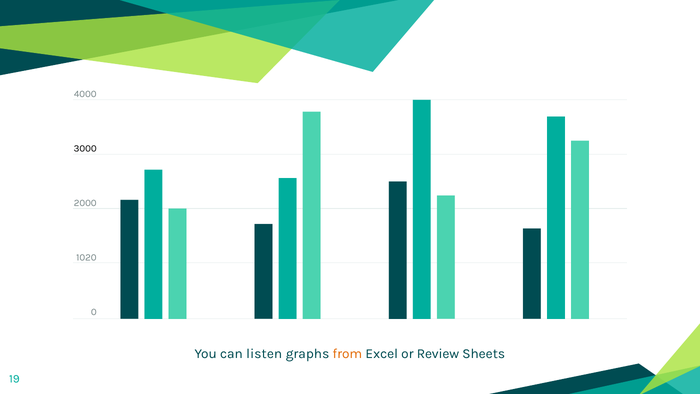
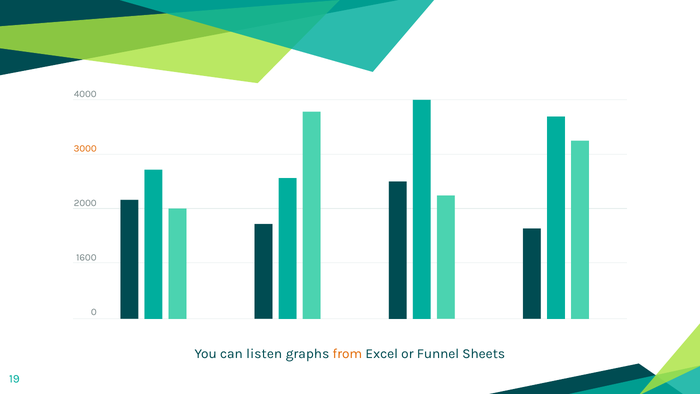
3000 colour: black -> orange (85, 149)
1020: 1020 -> 1600 (86, 257)
Review: Review -> Funnel (438, 353)
